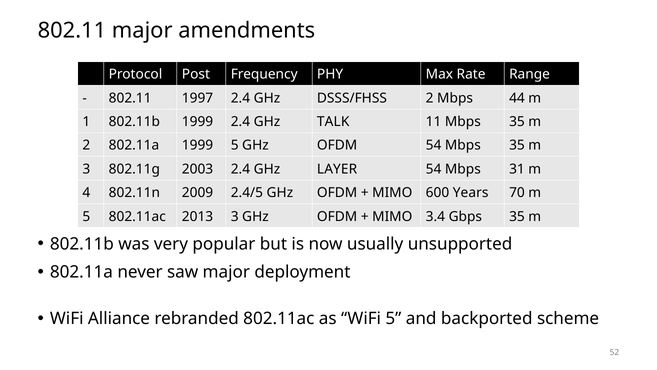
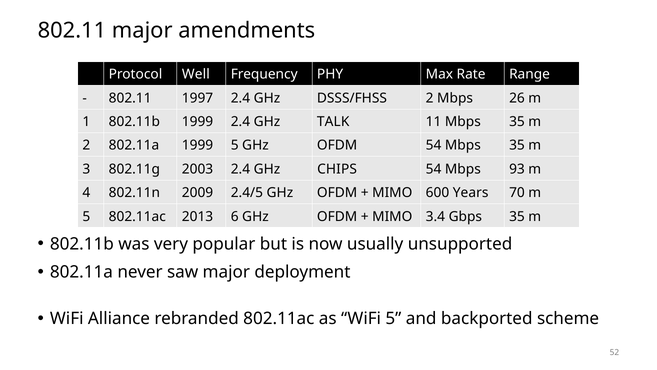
Post: Post -> Well (196, 74)
44: 44 -> 26 (517, 98)
LAYER: LAYER -> CHIPS (337, 169)
31: 31 -> 93 (517, 169)
2013 3: 3 -> 6 (235, 216)
